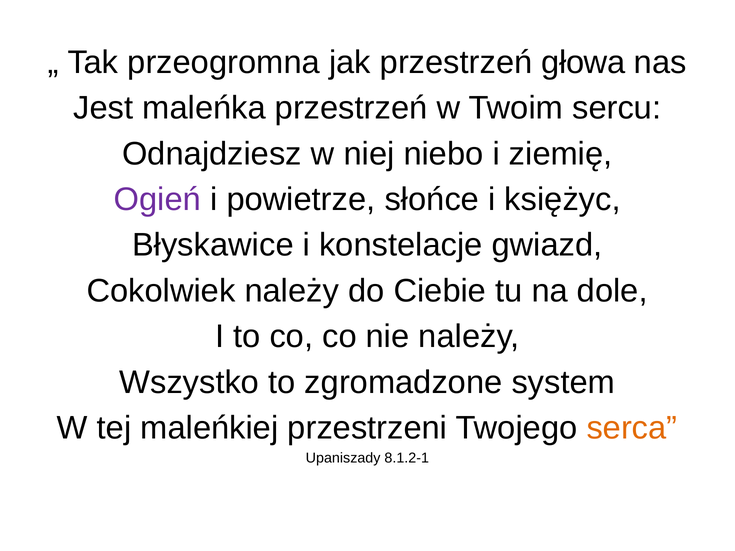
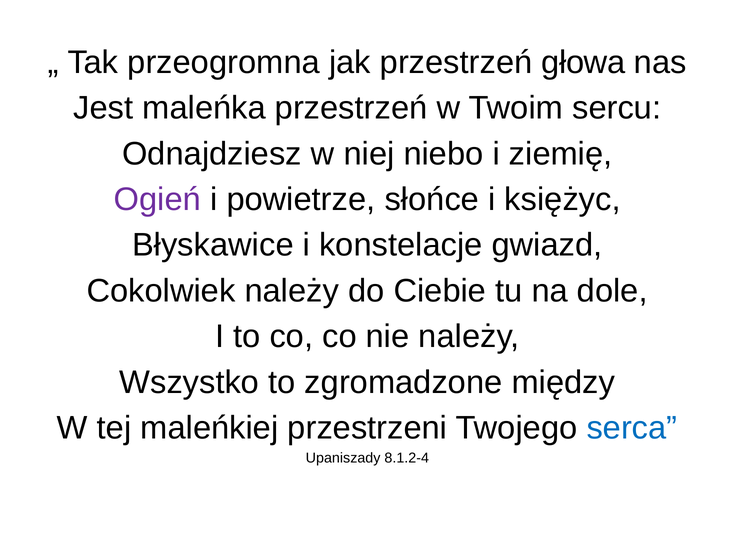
system: system -> między (563, 383)
serca colour: orange -> blue (632, 428)
8.1.2-1: 8.1.2-1 -> 8.1.2-4 (407, 458)
